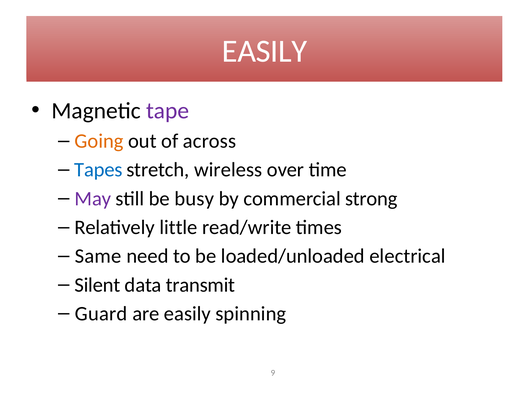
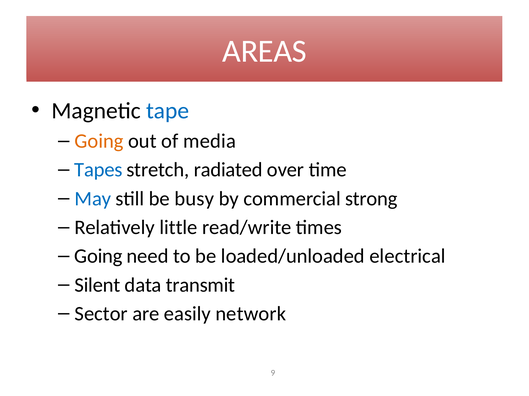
EASILY: EASILY -> AREAS (265, 51)
tape colour: purple -> blue (168, 111)
across: across -> media (210, 141)
wireless: wireless -> radiated (228, 170)
May colour: purple -> blue (93, 199)
Same: Same -> Going (98, 257)
Guard: Guard -> Sector (101, 314)
spinning: spinning -> network (251, 314)
